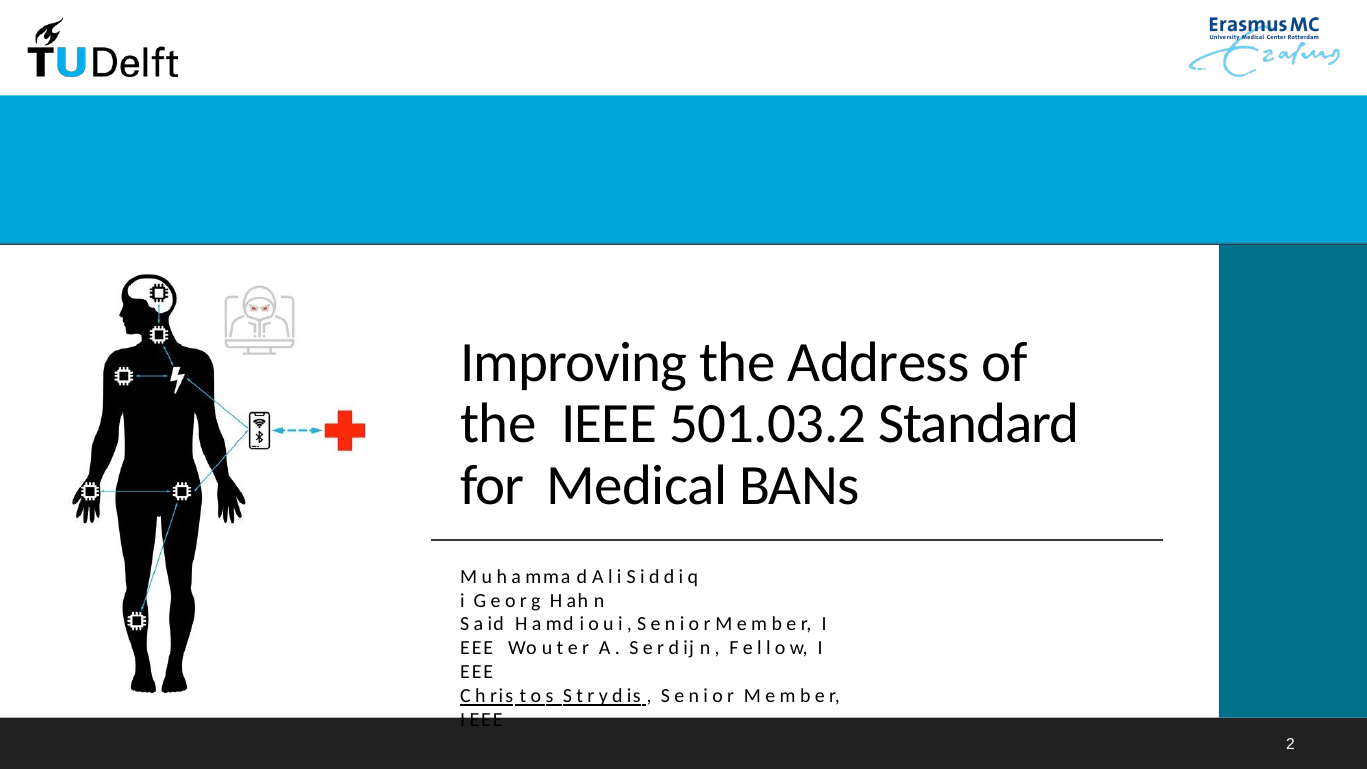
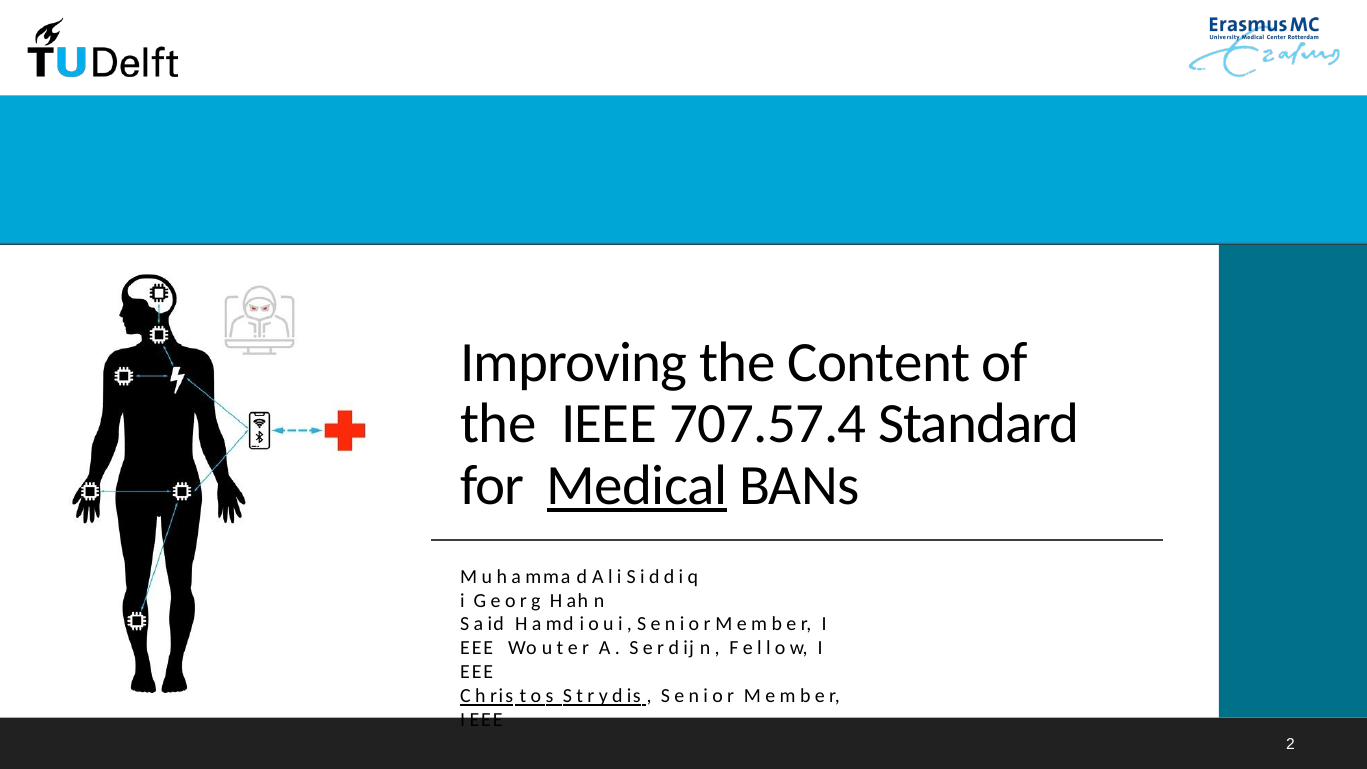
Address: Address -> Content (879, 362)
501.03.2: 501.03.2 -> 707.57.4 (768, 424)
Medical underline: none -> present (637, 485)
